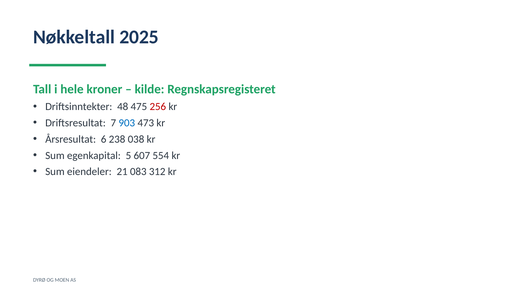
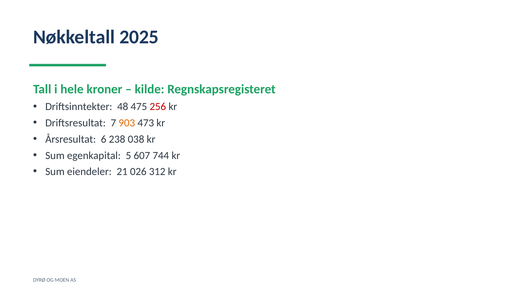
903 colour: blue -> orange (127, 123)
554: 554 -> 744 (161, 156)
083: 083 -> 026 (138, 172)
